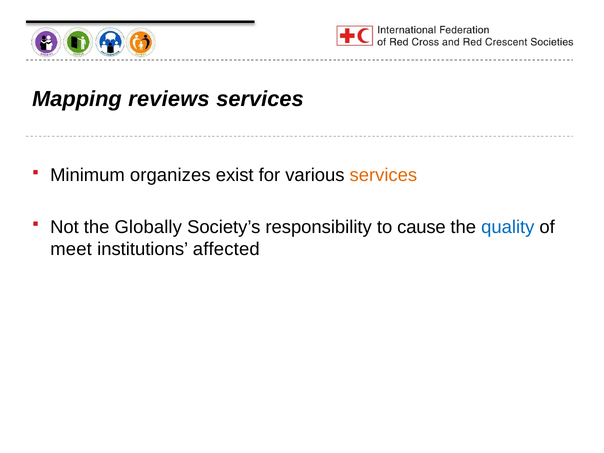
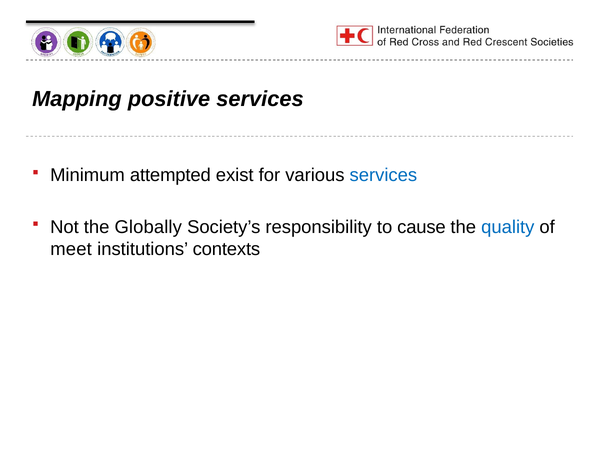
reviews: reviews -> positive (169, 99)
organizes: organizes -> attempted (170, 175)
services colour: orange -> blue (383, 175)
affected: affected -> contexts (226, 249)
